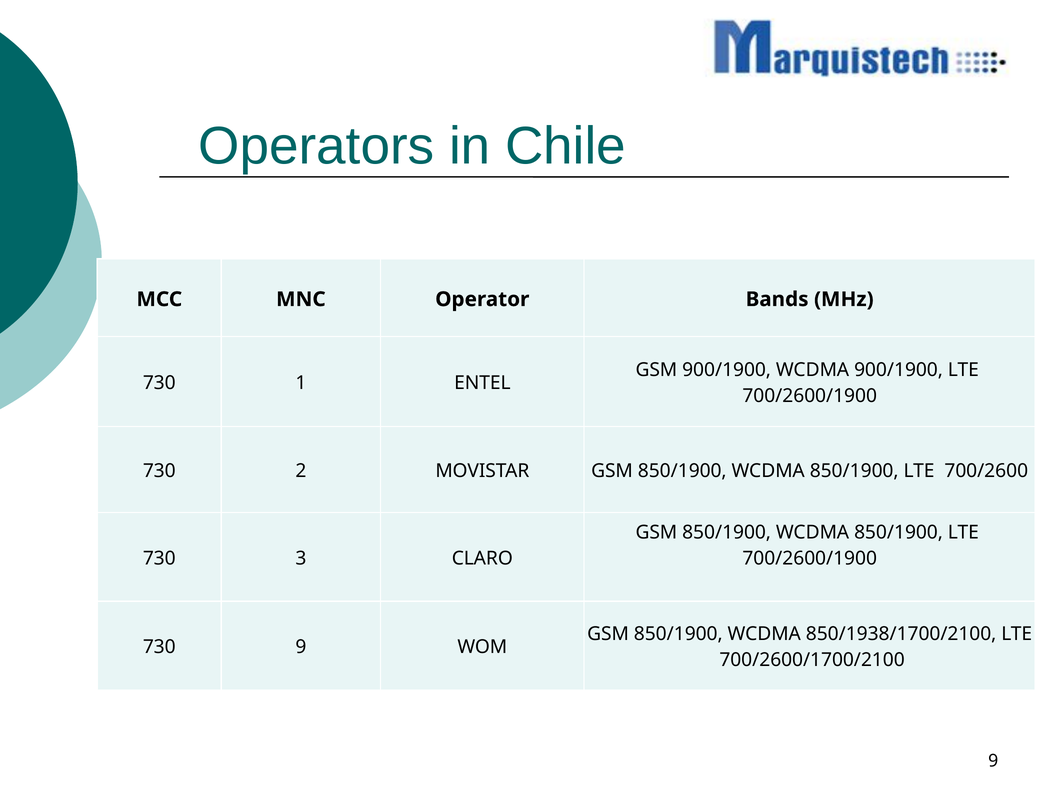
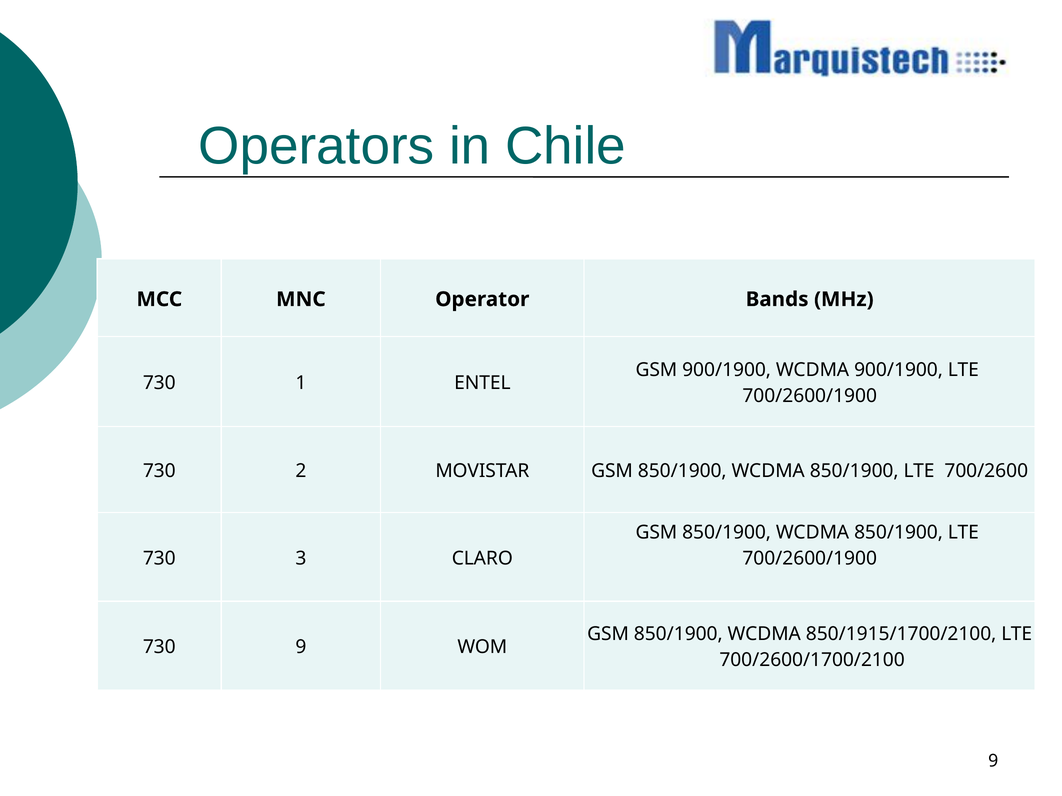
850/1938/1700/2100: 850/1938/1700/2100 -> 850/1915/1700/2100 (901, 635)
